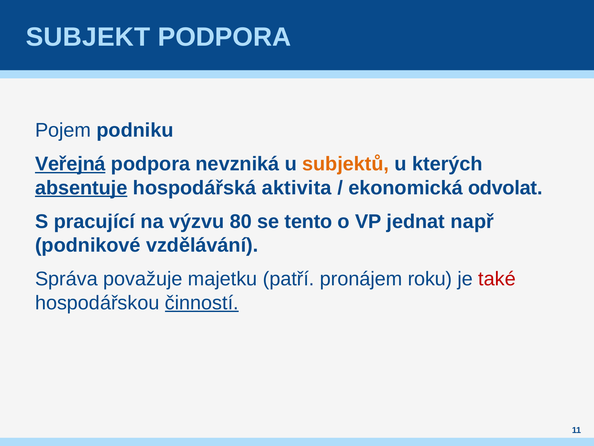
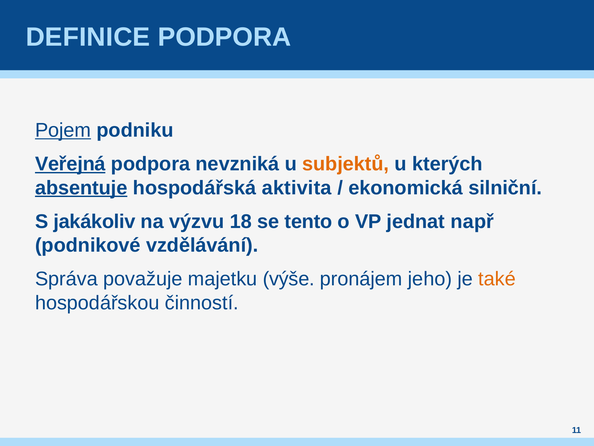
SUBJEKT: SUBJEKT -> DEFINICE (88, 37)
Pojem underline: none -> present (63, 130)
odvolat: odvolat -> silniční (505, 188)
pracující: pracující -> jakákoliv (95, 221)
80: 80 -> 18 (241, 221)
patří: patří -> výše (289, 279)
roku: roku -> jeho (430, 279)
také colour: red -> orange (497, 279)
činností underline: present -> none (202, 303)
